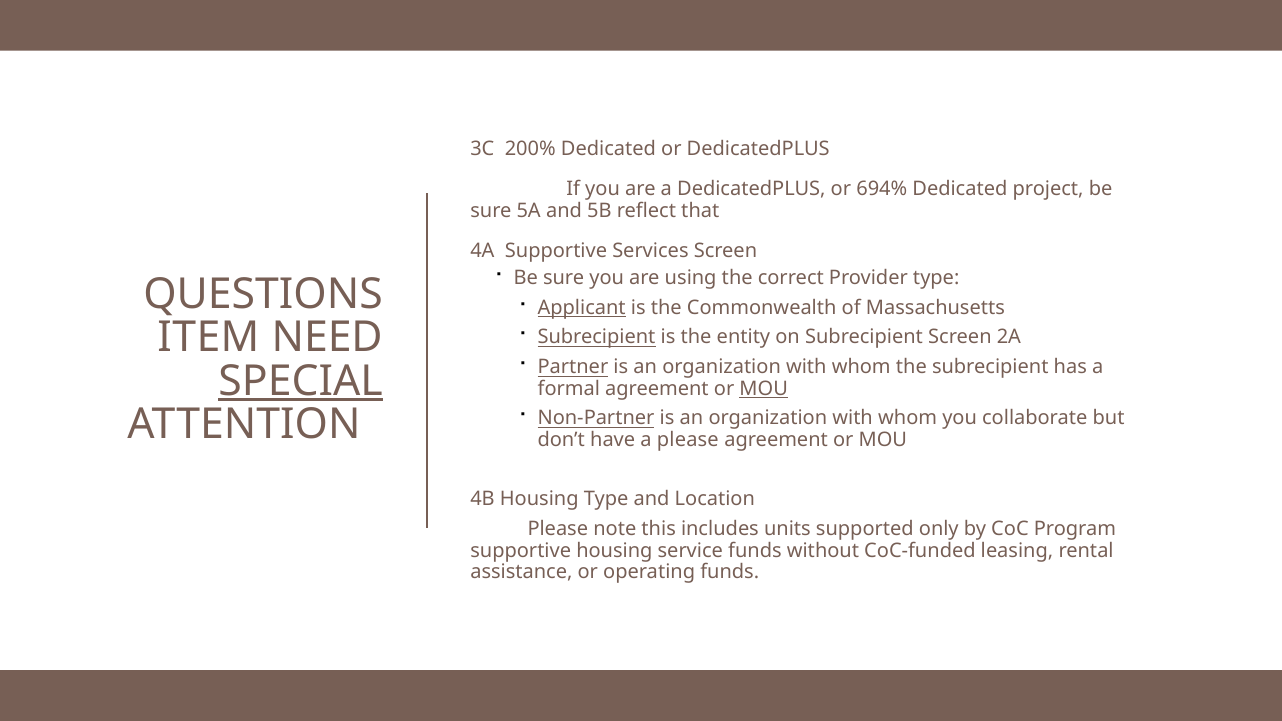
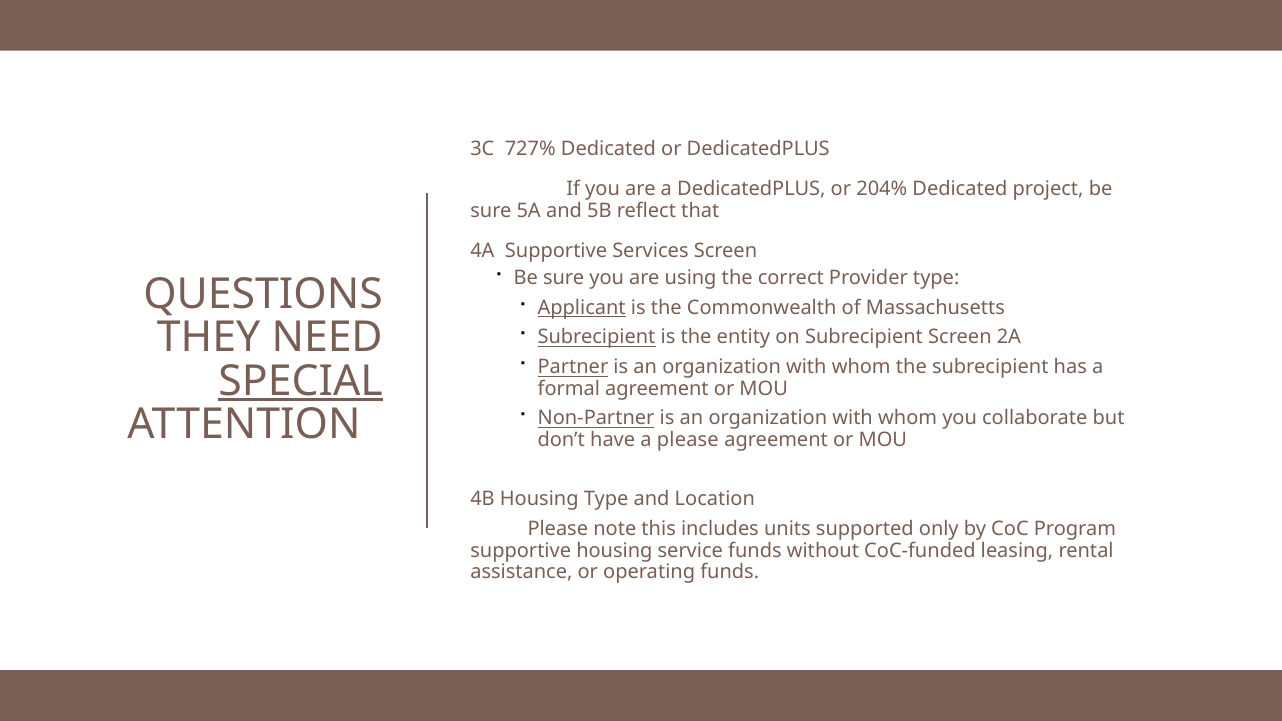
200%: 200% -> 727% (530, 149)
694%: 694% -> 204% (882, 189)
ITEM: ITEM -> THEY (209, 338)
MOU underline: present -> none (764, 389)
